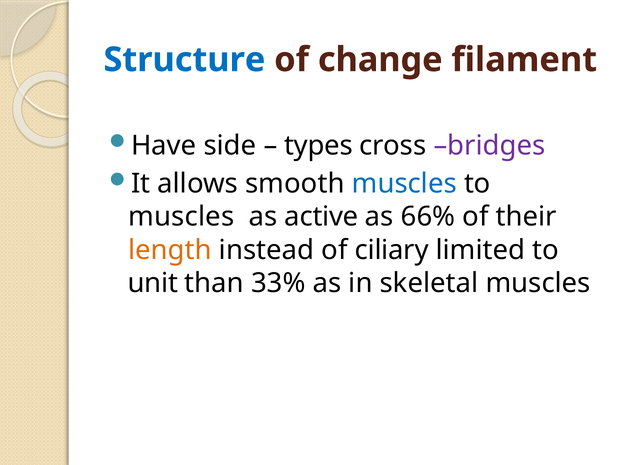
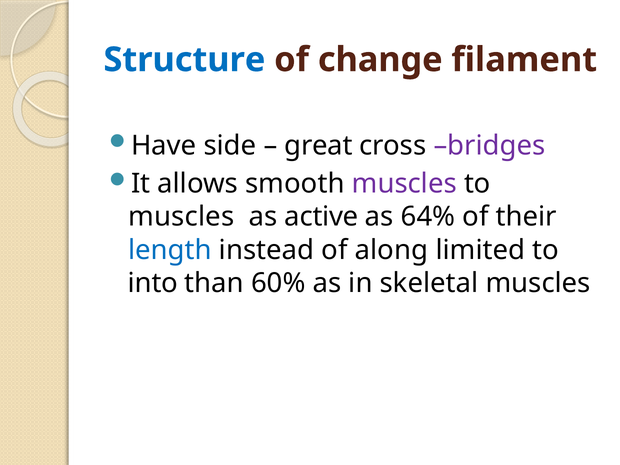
types: types -> great (318, 146)
muscles colour: blue -> purple (404, 184)
66%: 66% -> 64% (428, 217)
length colour: orange -> blue (170, 250)
ciliary: ciliary -> along (392, 250)
unit: unit -> into (153, 283)
33%: 33% -> 60% (278, 283)
